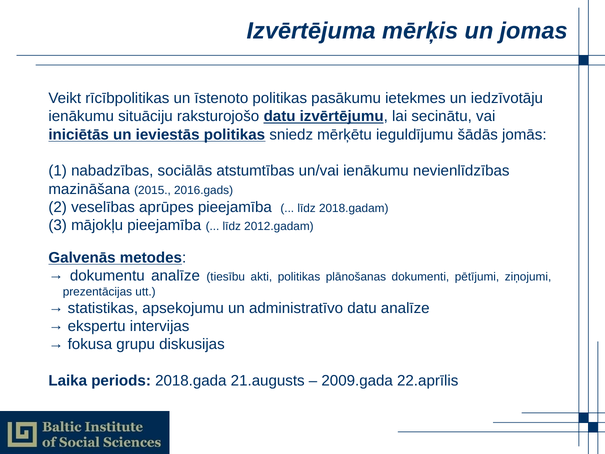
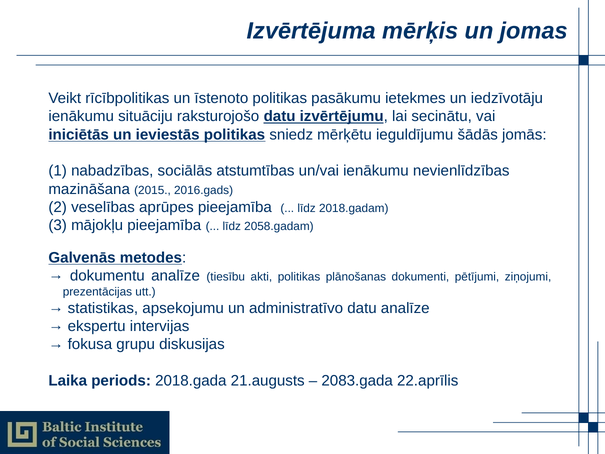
2012.gadam: 2012.gadam -> 2058.gadam (279, 226)
2009.gada: 2009.gada -> 2083.gada (357, 381)
